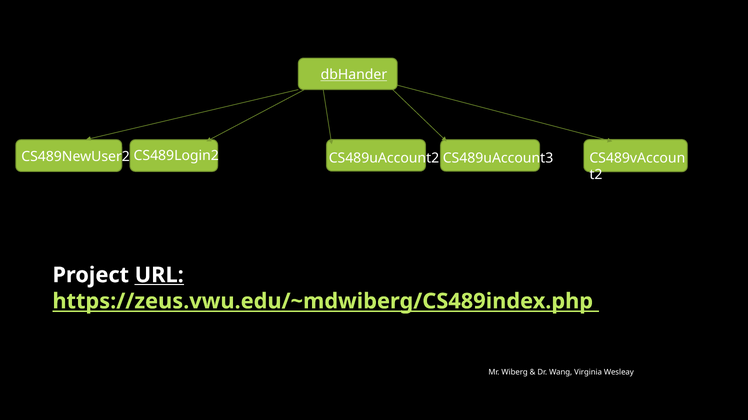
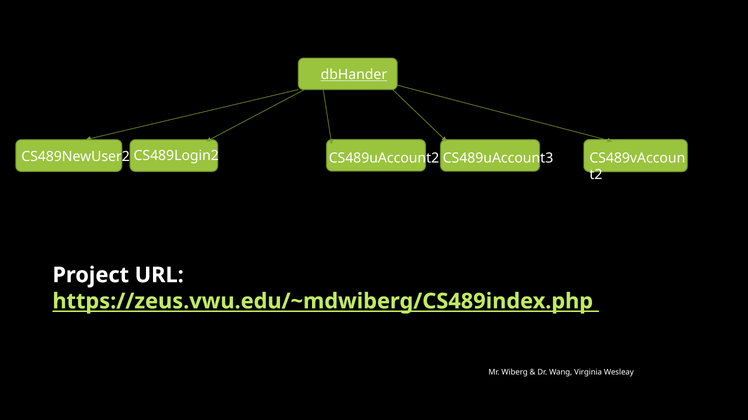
URL underline: present -> none (159, 276)
